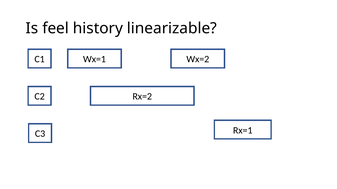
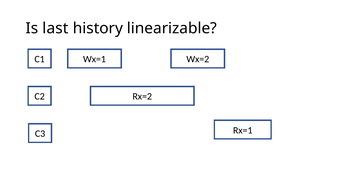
feel: feel -> last (55, 28)
